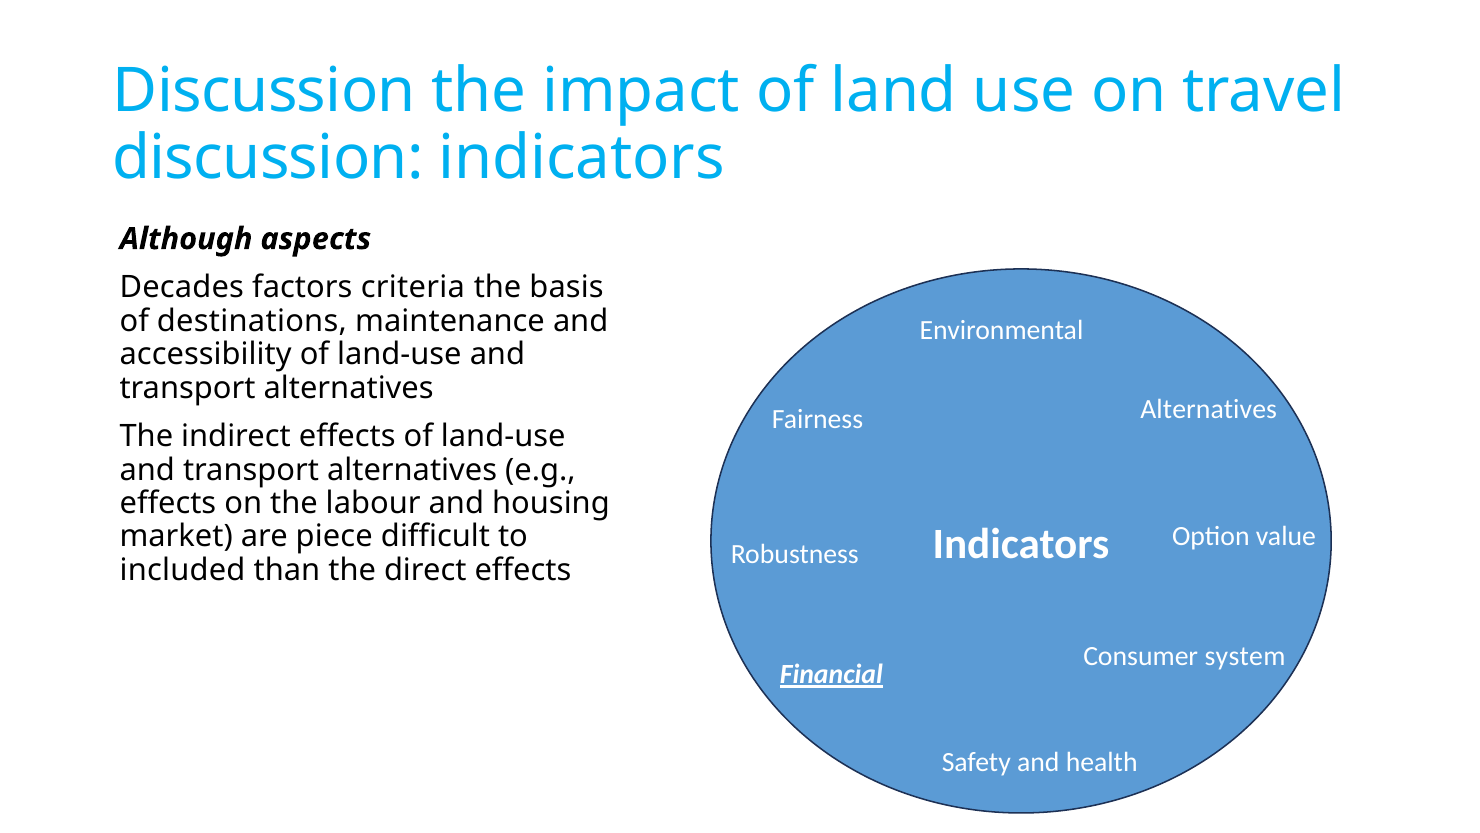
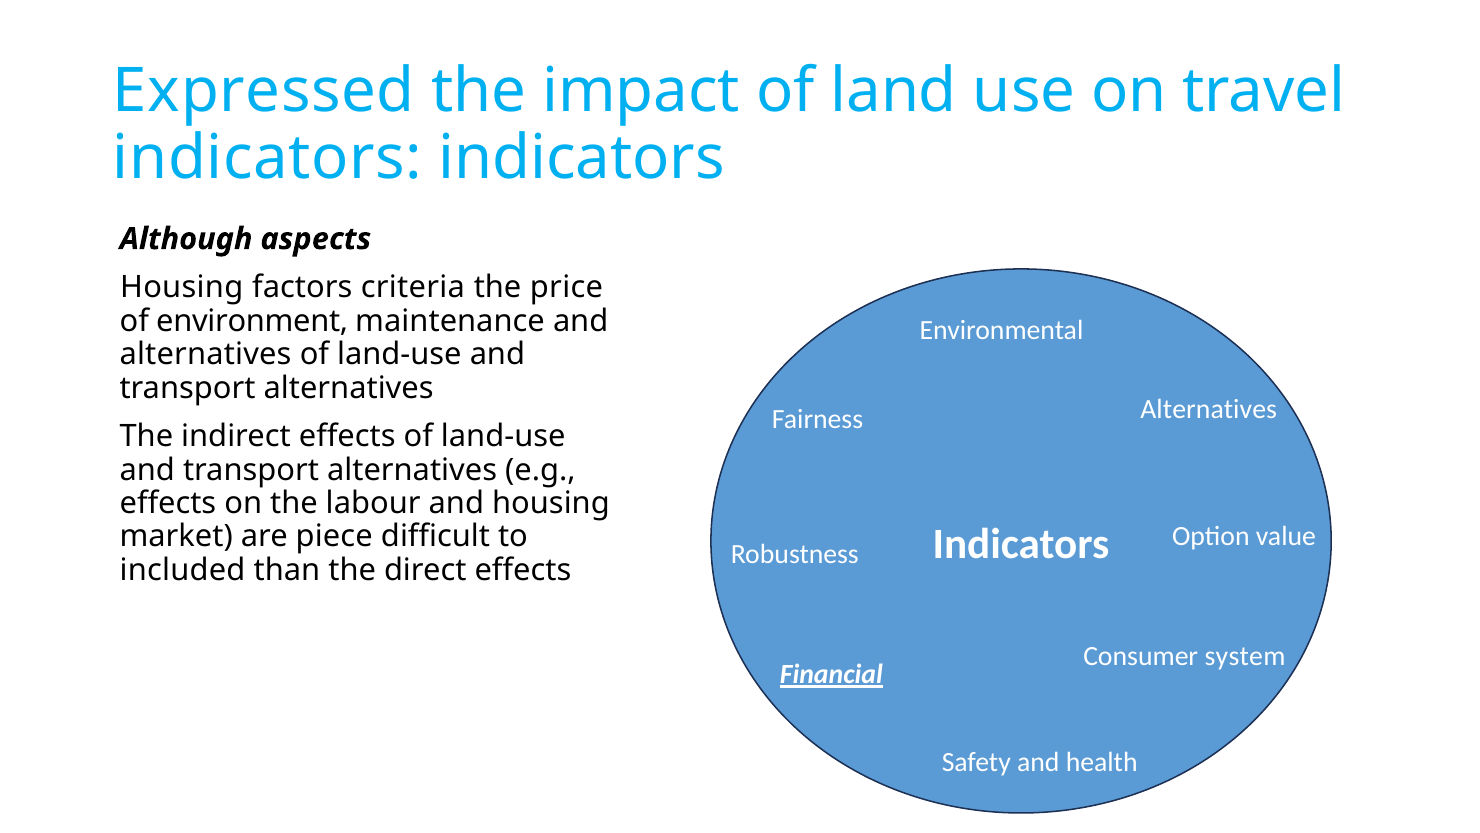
Discussion: Discussion -> Expressed (264, 91)
discussion: discussion -> indicators (267, 158)
Decades: Decades -> Housing (182, 288)
basis: basis -> price (566, 288)
destinations: destinations -> environment (252, 321)
accessibility: accessibility -> alternatives (206, 354)
